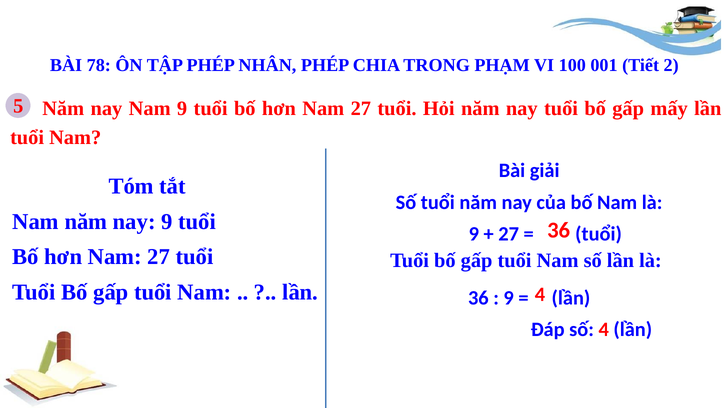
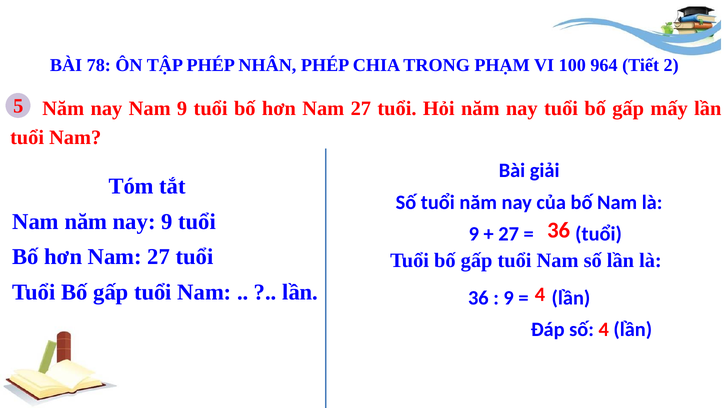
001: 001 -> 964 (604, 65)
